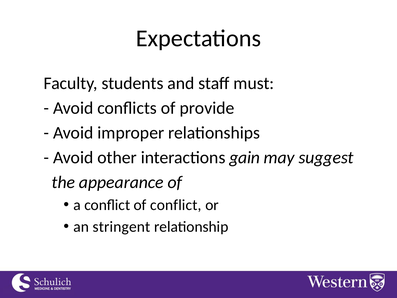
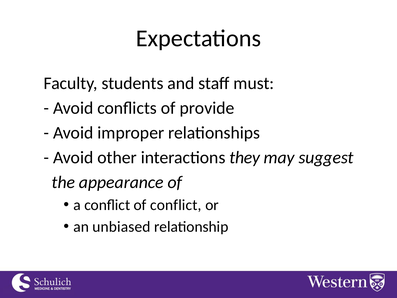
gain: gain -> they (245, 157)
stringent: stringent -> unbiased (121, 227)
